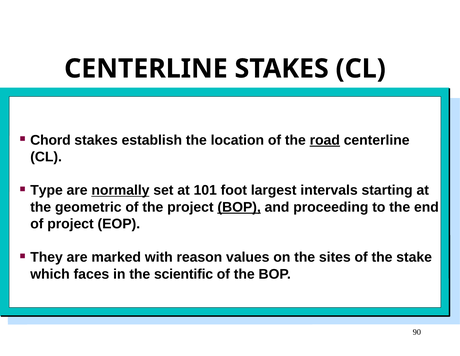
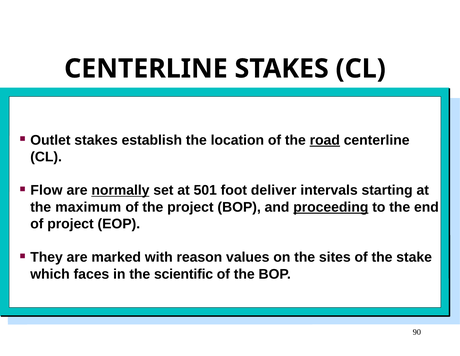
Chord: Chord -> Outlet (50, 140)
Type: Type -> Flow (46, 190)
101: 101 -> 501 (205, 190)
largest: largest -> deliver (274, 190)
geometric: geometric -> maximum (88, 207)
BOP underline: present -> none (239, 207)
proceeding underline: none -> present (331, 207)
